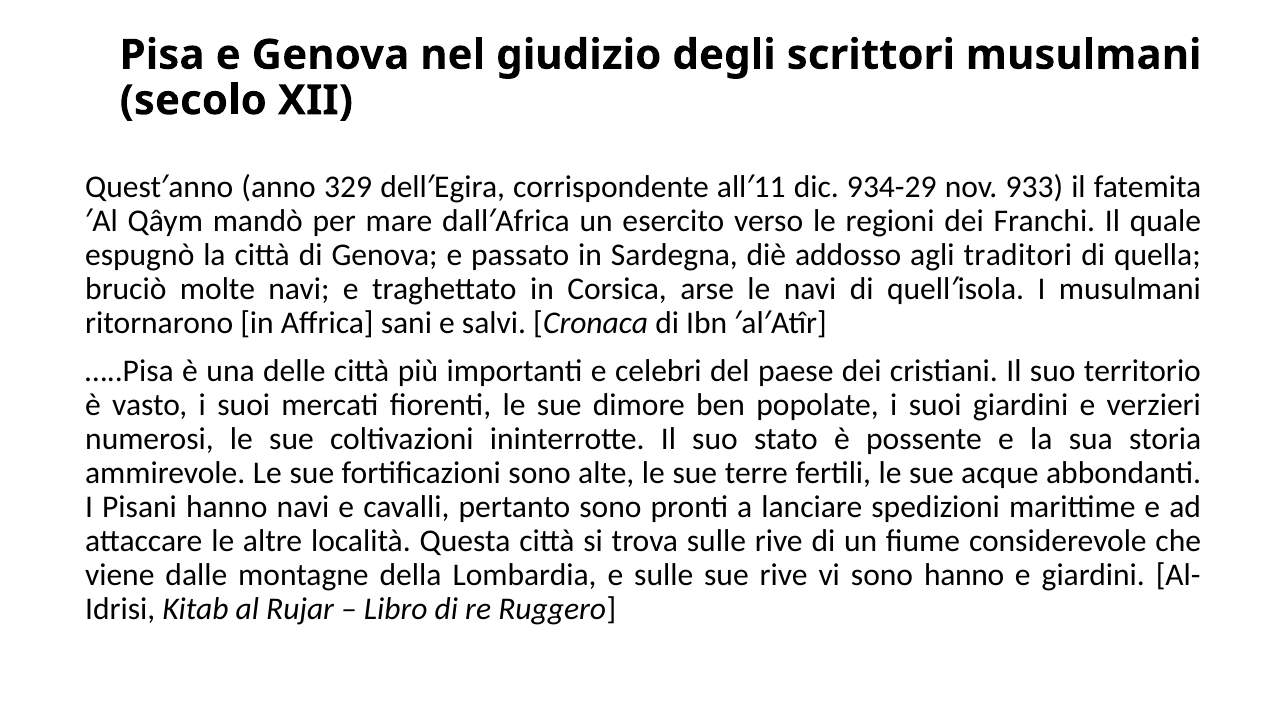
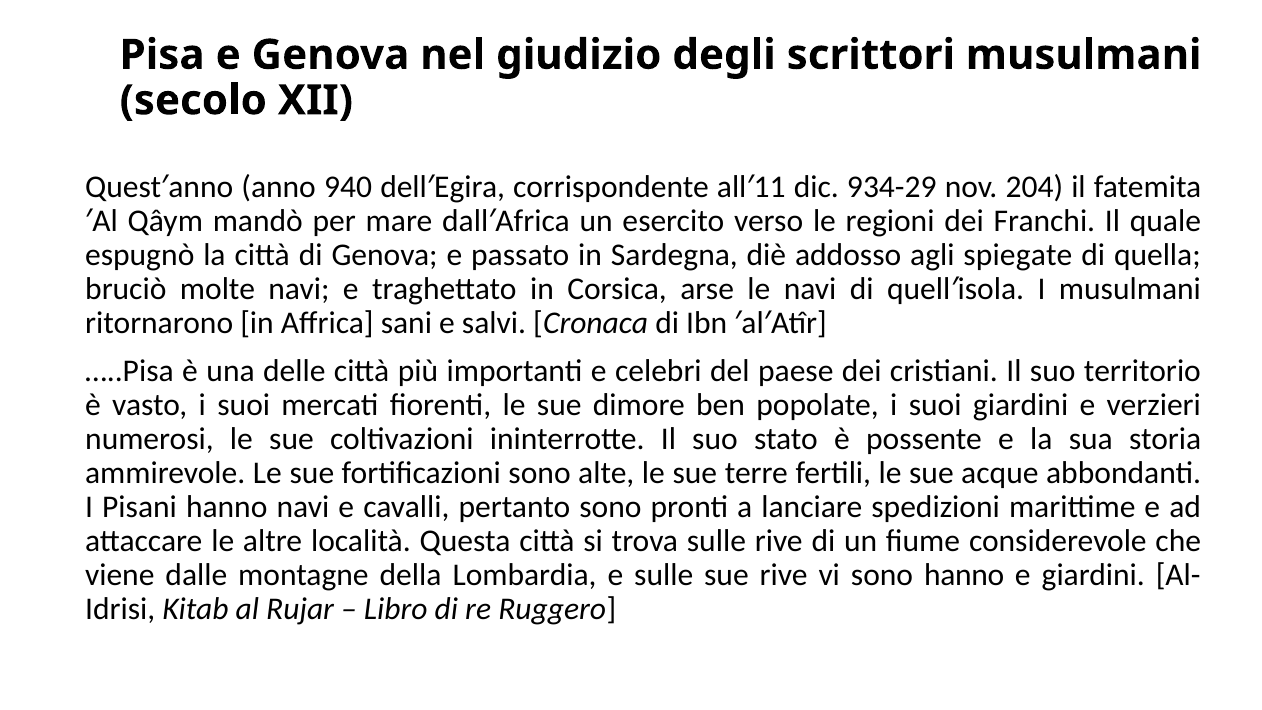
329: 329 -> 940 (348, 187)
933: 933 -> 204 (1034, 187)
traditori: traditori -> spiegate (1018, 255)
